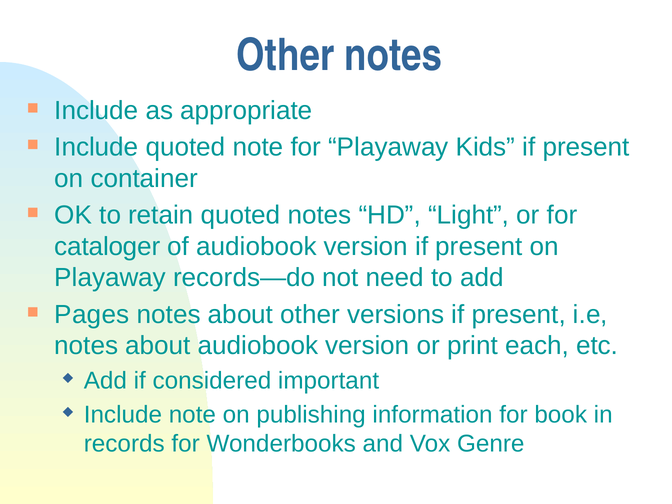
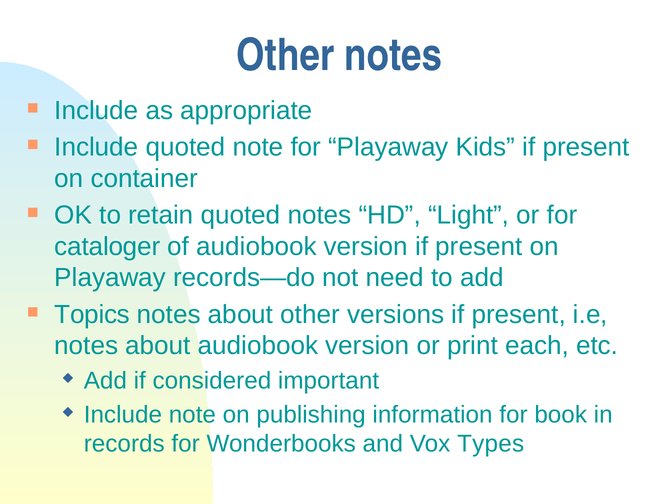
Pages: Pages -> Topics (92, 314)
Genre: Genre -> Types (491, 444)
